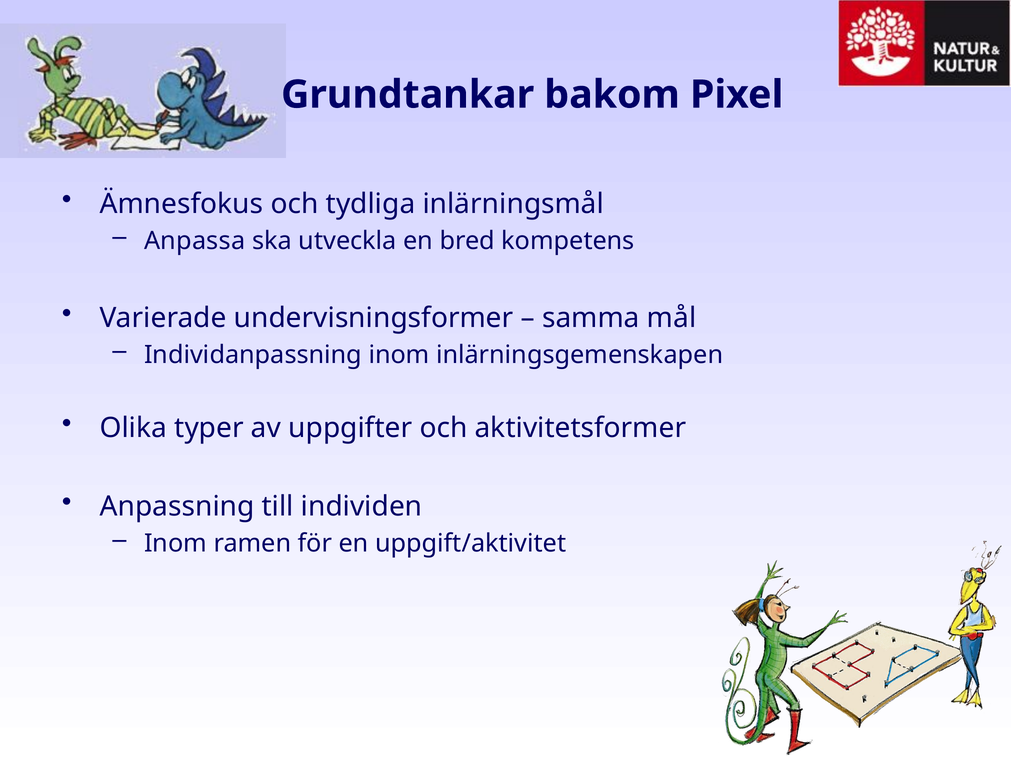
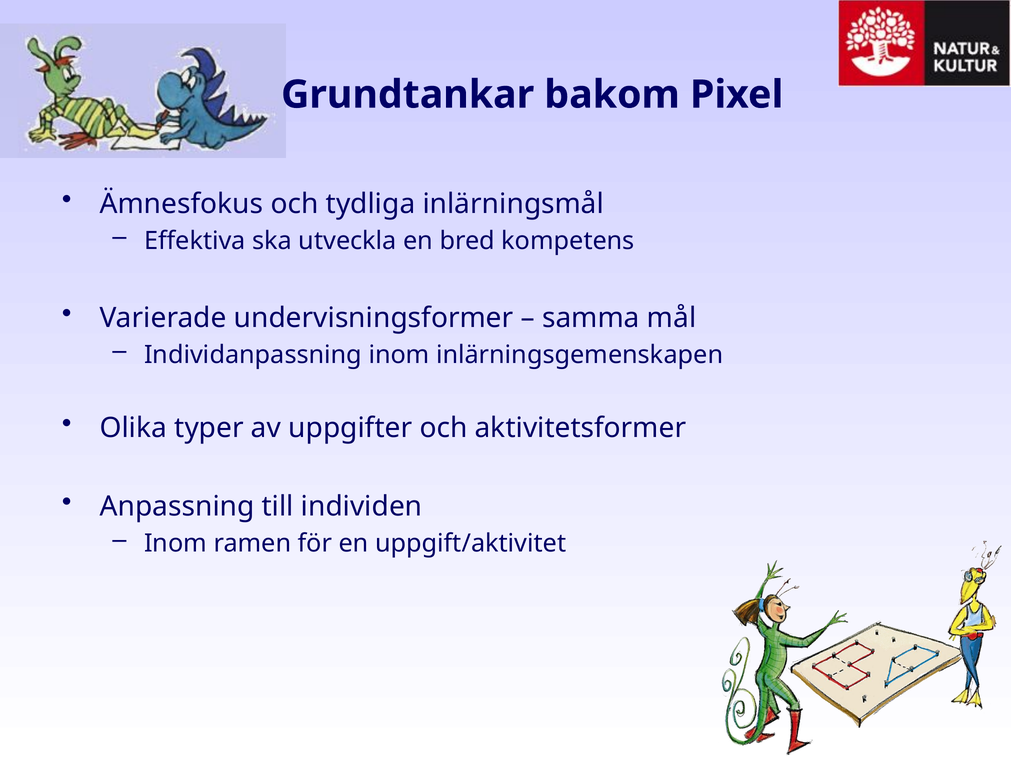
Anpassa: Anpassa -> Effektiva (195, 241)
